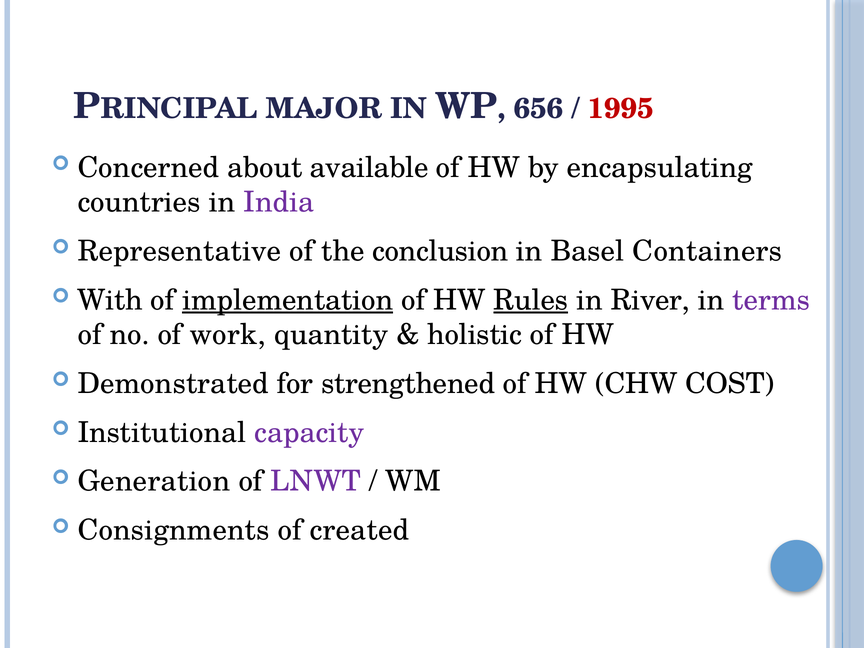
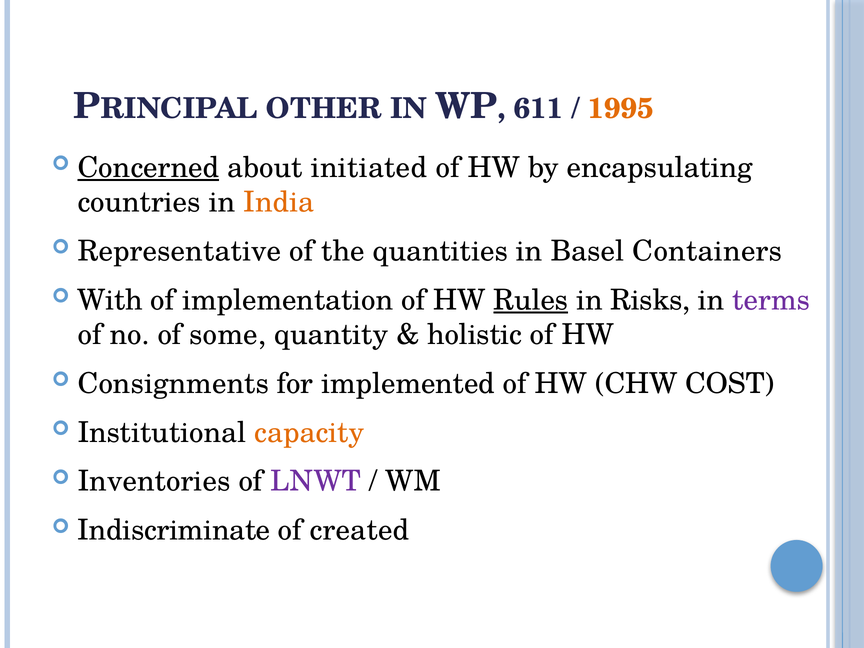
MAJOR: MAJOR -> OTHER (324, 109)
656: 656 -> 611 (539, 109)
1995 colour: red -> orange (621, 109)
Concerned underline: none -> present (148, 168)
available: available -> initiated (369, 168)
India colour: purple -> orange (279, 202)
conclusion: conclusion -> quantities (440, 251)
implementation underline: present -> none (288, 300)
River: River -> Risks (650, 300)
work: work -> some (228, 335)
Demonstrated: Demonstrated -> Consignments (173, 384)
strengthened: strengthened -> implemented (408, 384)
capacity colour: purple -> orange (309, 433)
Generation: Generation -> Inventories (154, 481)
Consignments: Consignments -> Indiscriminate (174, 530)
